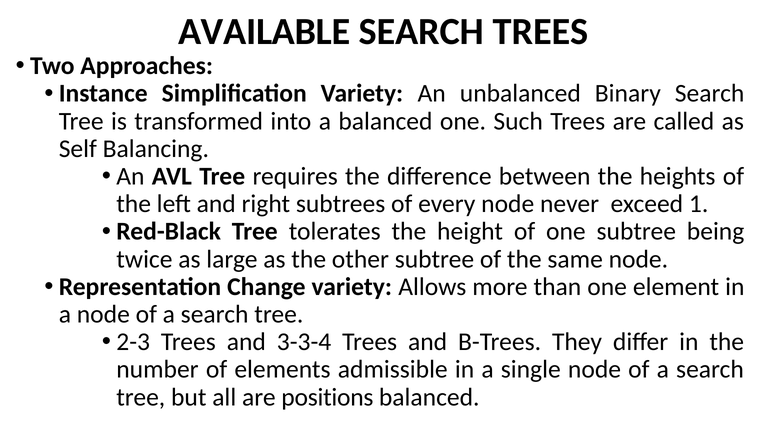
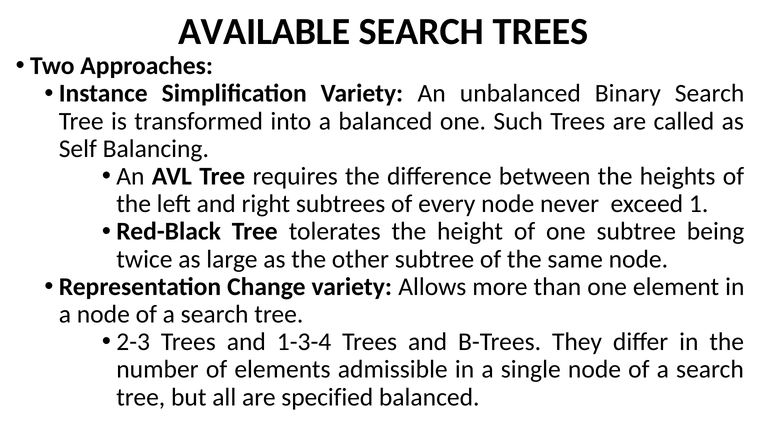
3-3-4: 3-3-4 -> 1-3-4 (304, 342)
positions: positions -> specified (327, 398)
